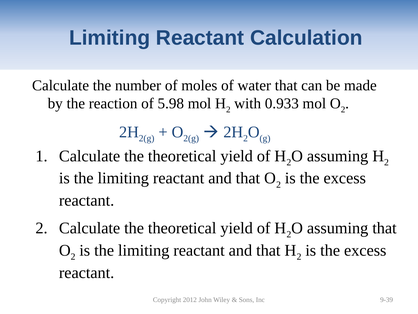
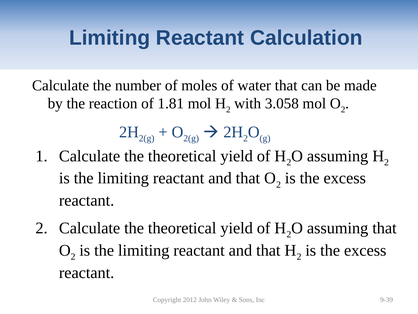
5.98: 5.98 -> 1.81 (171, 103)
0.933: 0.933 -> 3.058 (282, 103)
